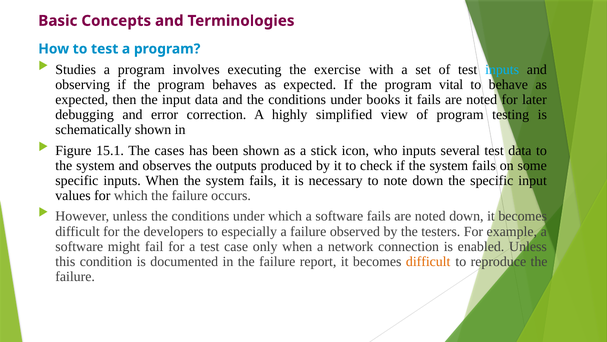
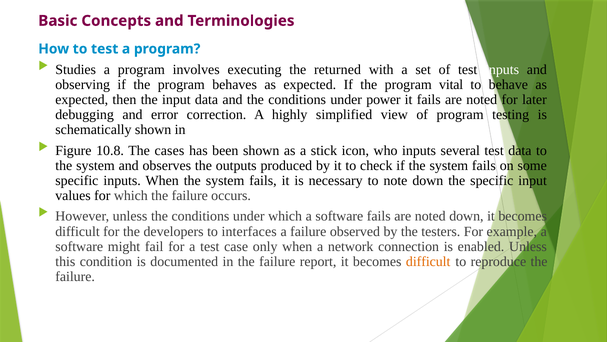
exercise: exercise -> returned (337, 70)
inputs colour: light blue -> white (502, 70)
books: books -> power (383, 100)
15.1: 15.1 -> 10.8 (110, 150)
especially: especially -> interfaces (249, 231)
